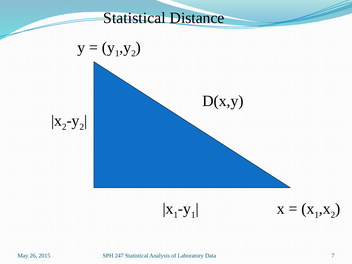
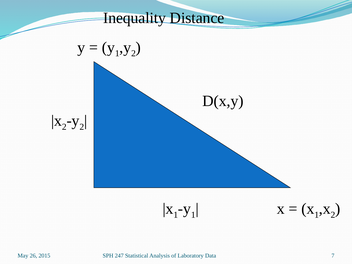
Statistical: Statistical -> Inequality (135, 18)
